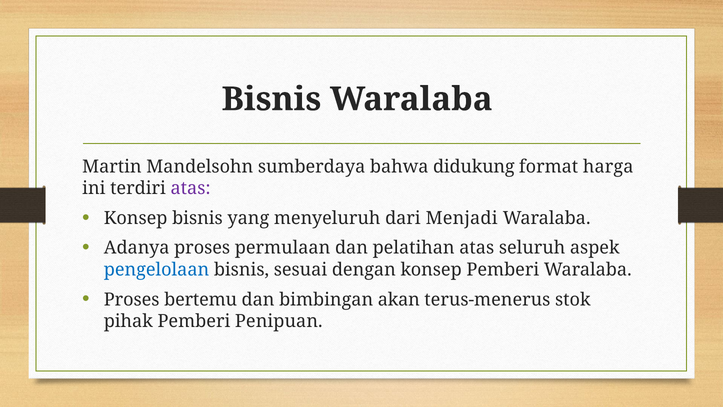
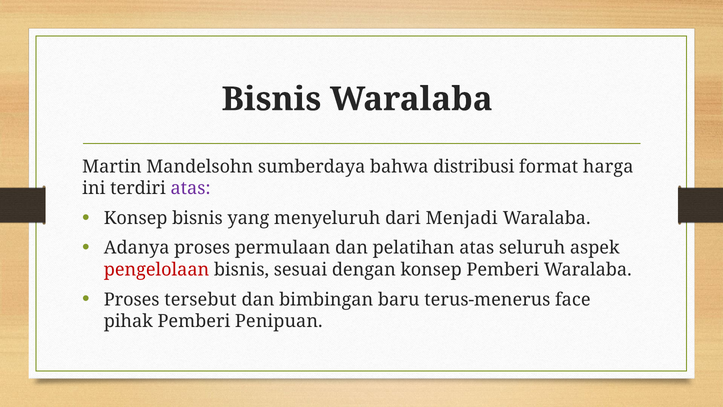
didukung: didukung -> distribusi (474, 166)
pengelolaan colour: blue -> red (157, 269)
bertemu: bertemu -> tersebut (200, 299)
akan: akan -> baru (399, 299)
stok: stok -> face (573, 299)
